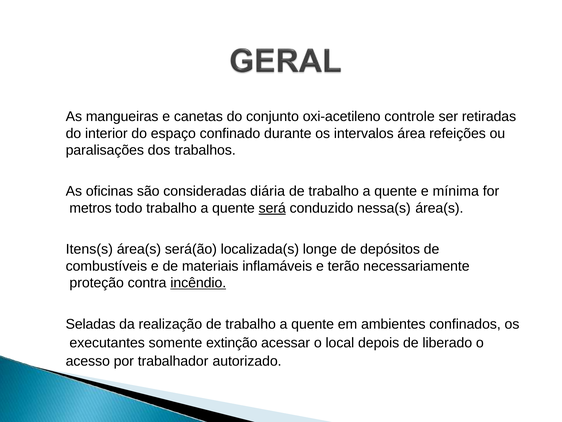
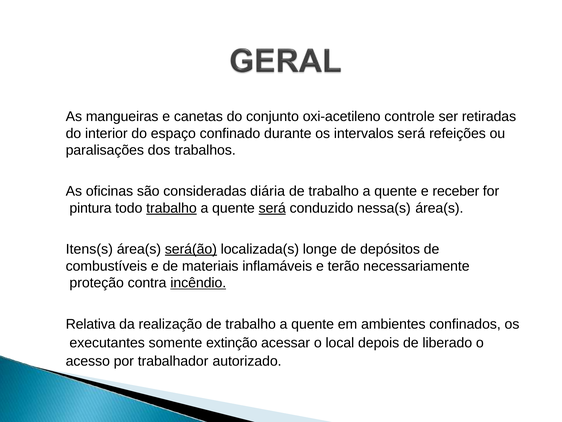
intervalos área: área -> será (411, 133)
mínima: mínima -> receber (456, 191)
metros: metros -> pintura (91, 208)
trabalho underline: none -> present (171, 208)
será(ão underline: none -> present (191, 249)
Seladas: Seladas -> Relativa (91, 324)
